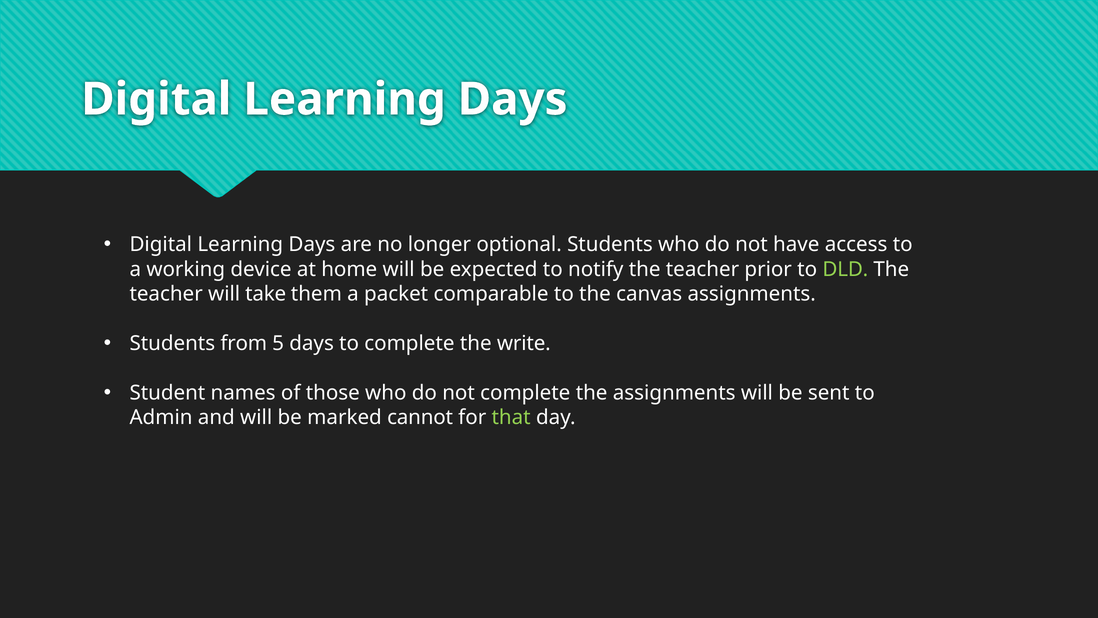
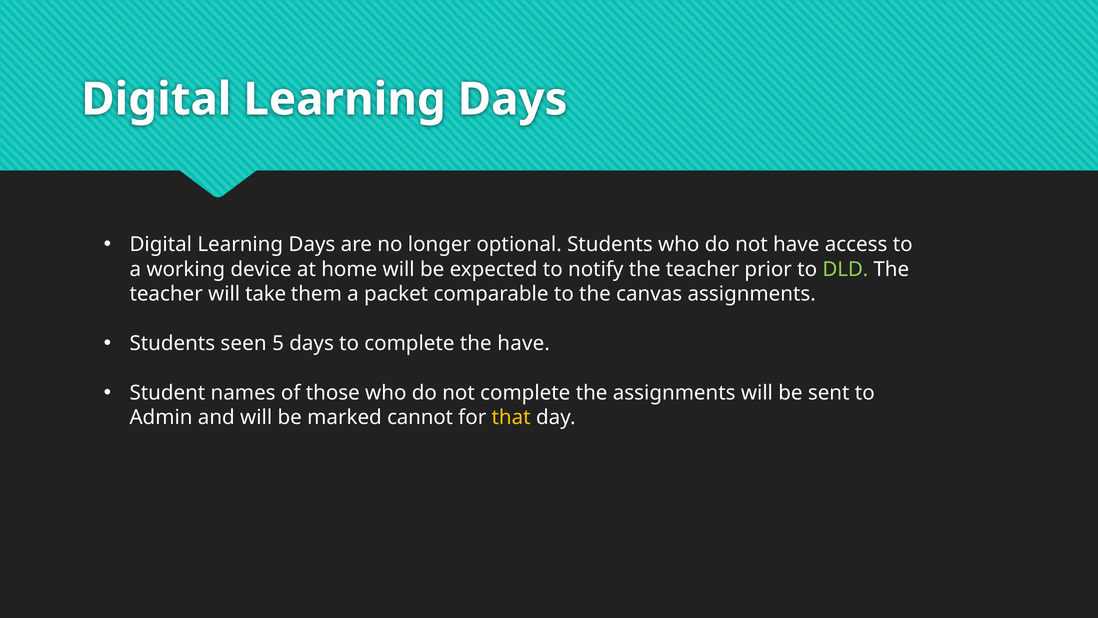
from: from -> seen (244, 343)
the write: write -> have (524, 343)
that colour: light green -> yellow (511, 417)
